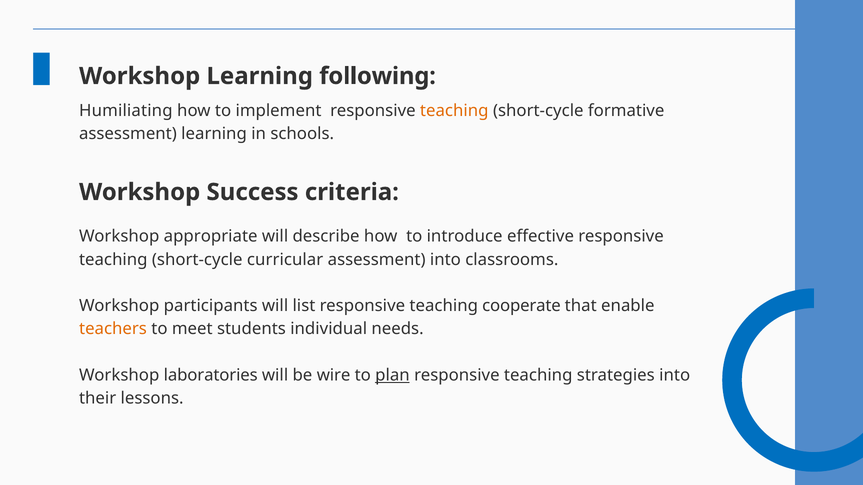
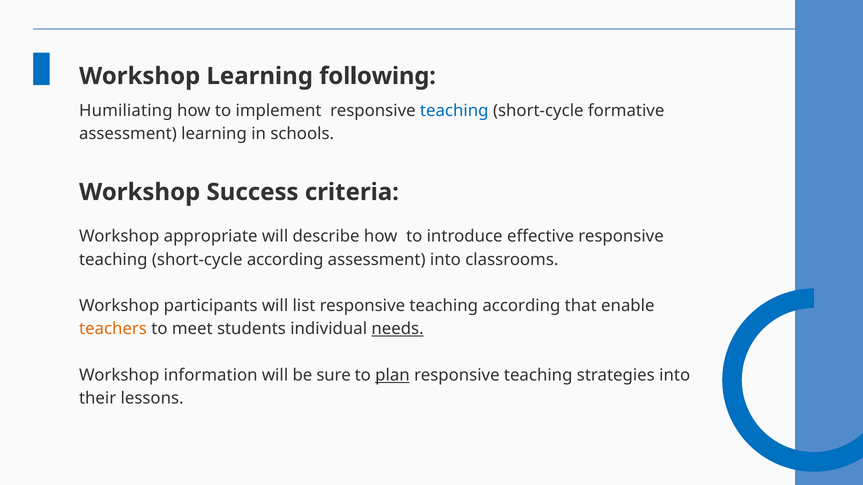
teaching colour: orange -> blue (454, 111)
short-cycle curricular: curricular -> according (285, 260)
teaching cooperate: cooperate -> according (521, 306)
needs underline: none -> present (398, 329)
laboratories: laboratories -> information (211, 375)
wire: wire -> sure (334, 375)
